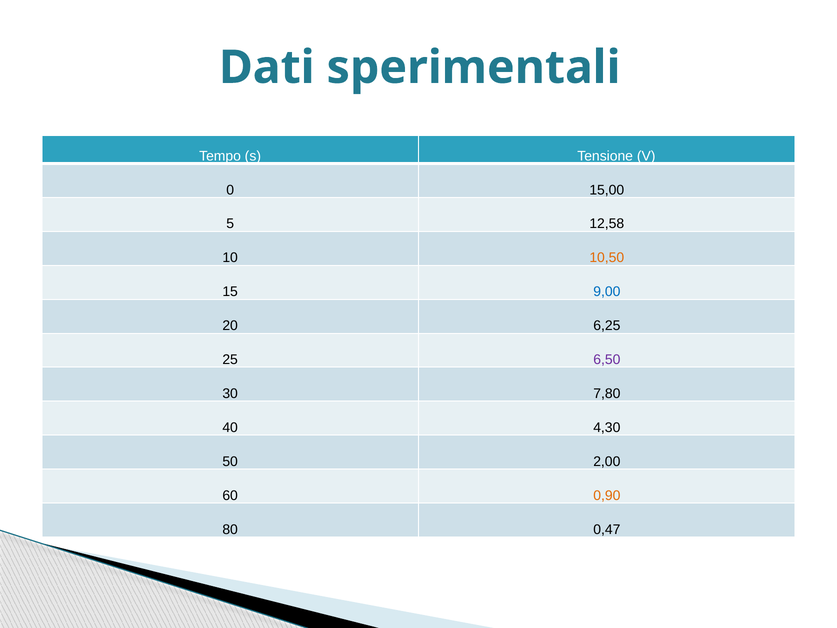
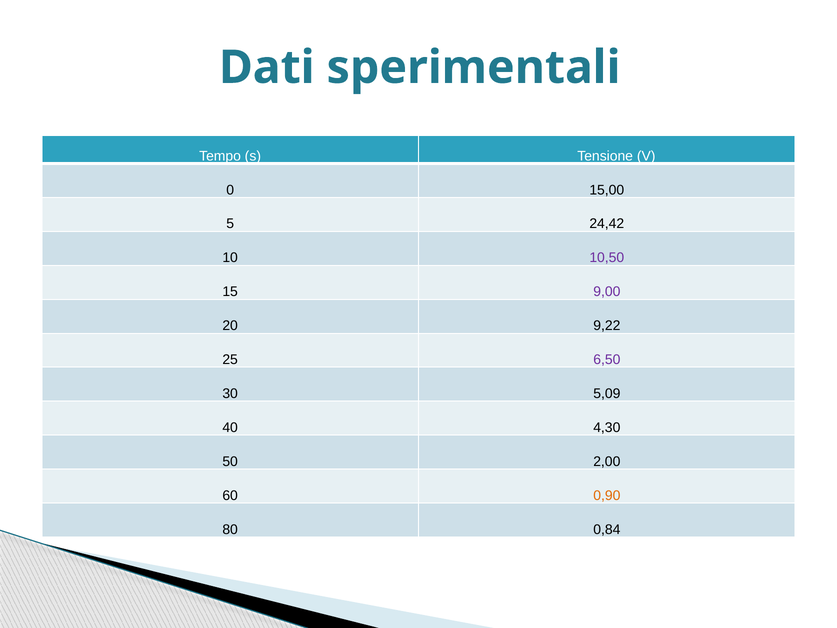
12,58: 12,58 -> 24,42 (607, 224)
10,50 colour: orange -> purple (607, 258)
9,00 colour: blue -> purple (607, 292)
6,25: 6,25 -> 9,22 (607, 326)
7,80: 7,80 -> 5,09 (607, 394)
0,47: 0,47 -> 0,84 (607, 529)
